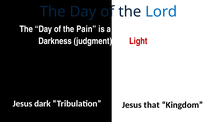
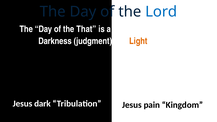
Pain: Pain -> That (86, 29)
Light colour: red -> orange (138, 41)
that: that -> pain (152, 105)
